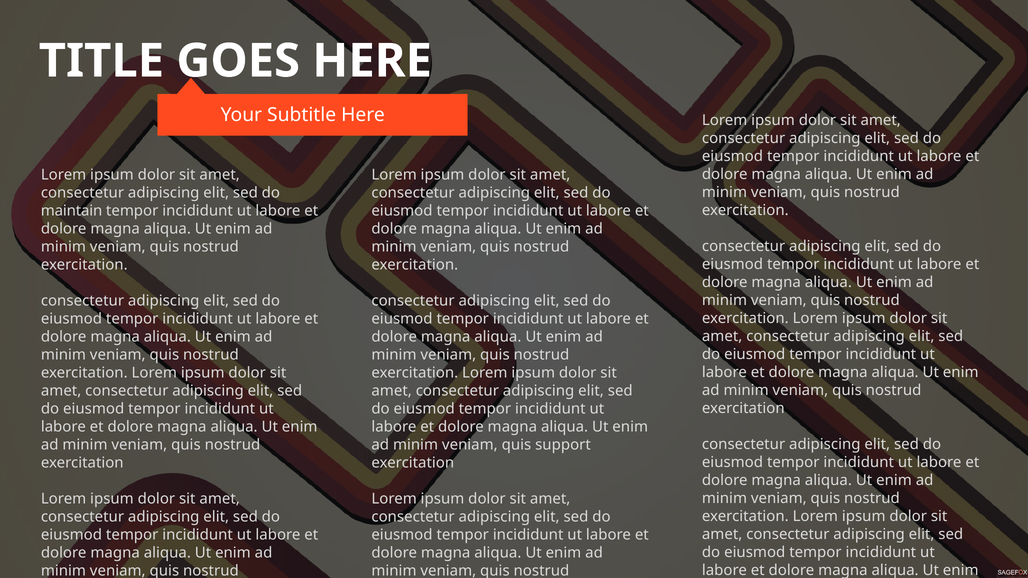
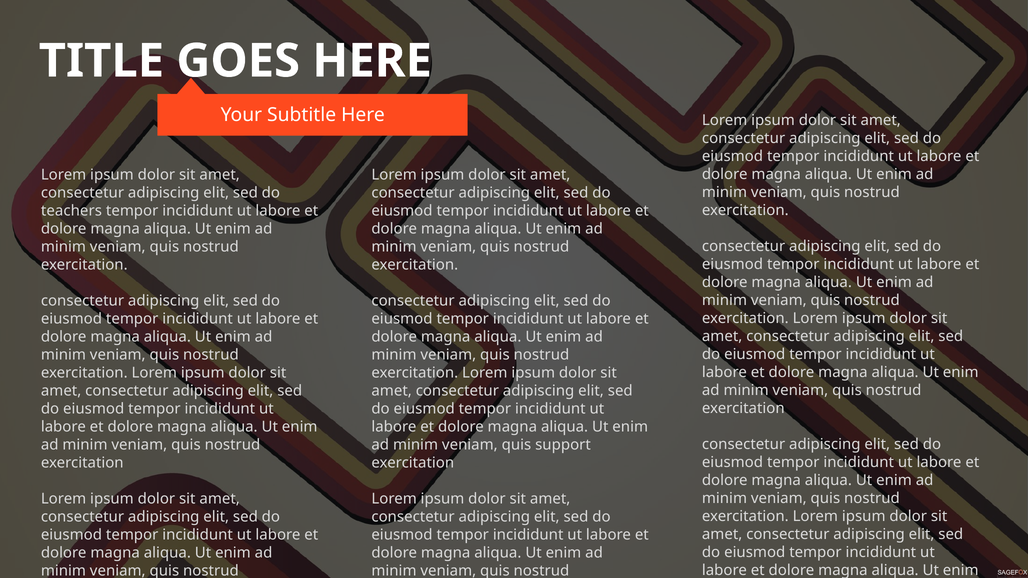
maintain: maintain -> teachers (71, 211)
